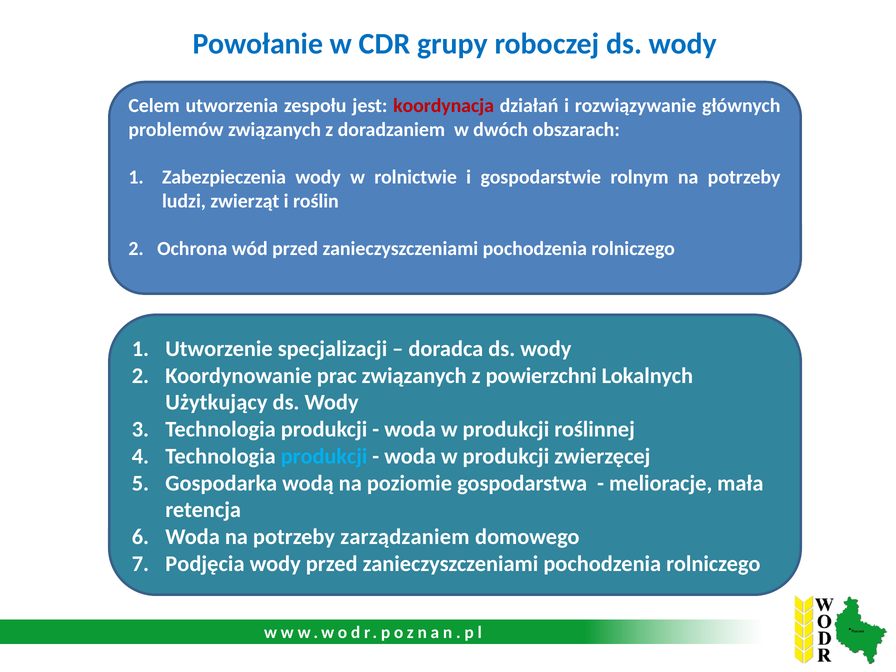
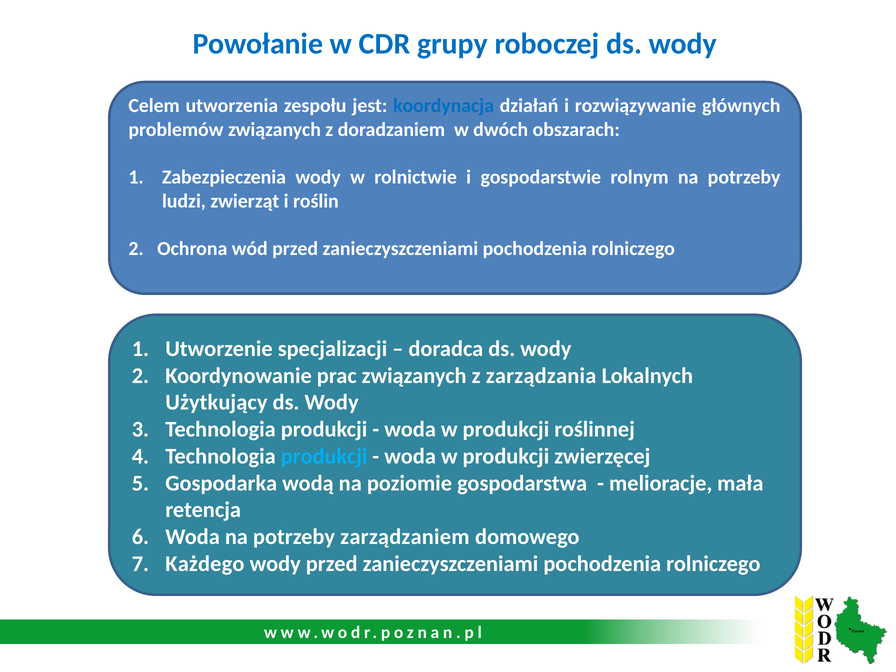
koordynacja colour: red -> blue (444, 106)
powierzchni: powierzchni -> zarządzania (541, 376)
Podjęcia: Podjęcia -> Każdego (205, 564)
